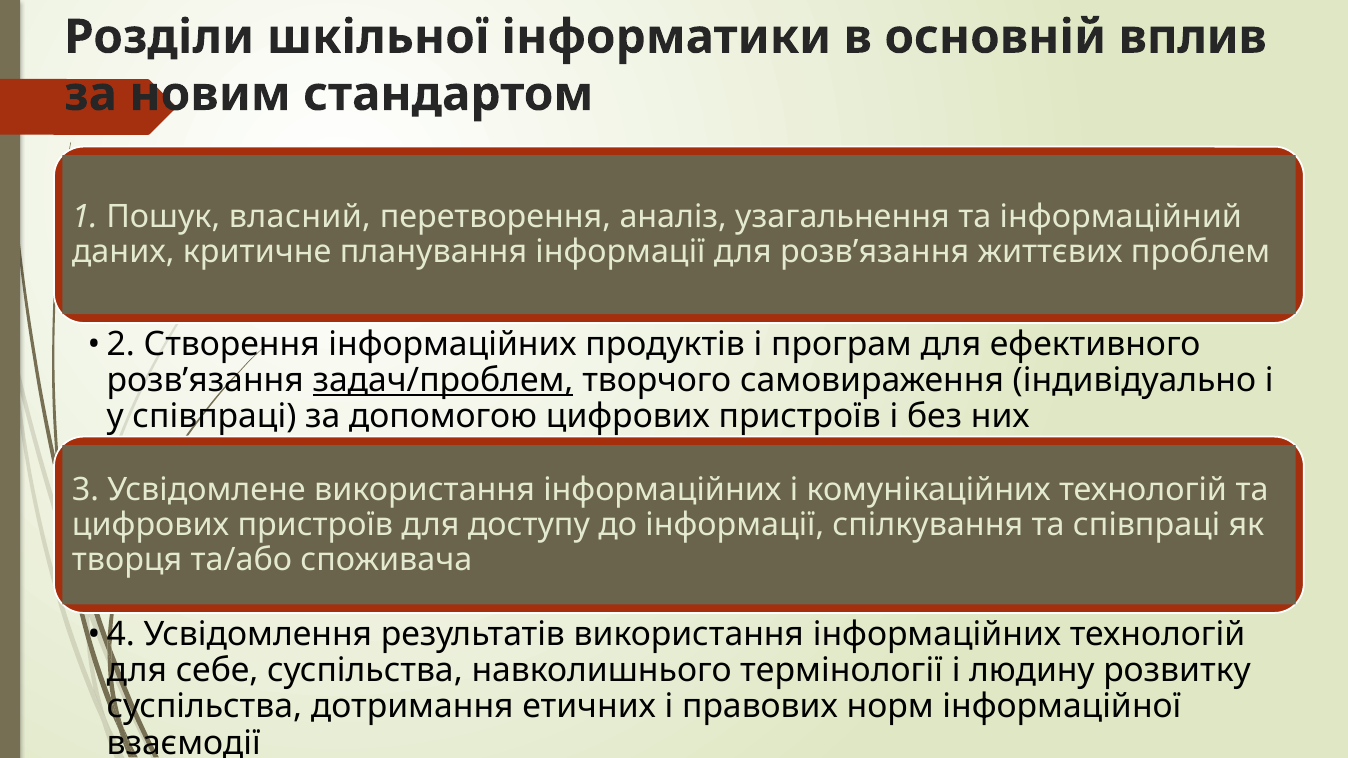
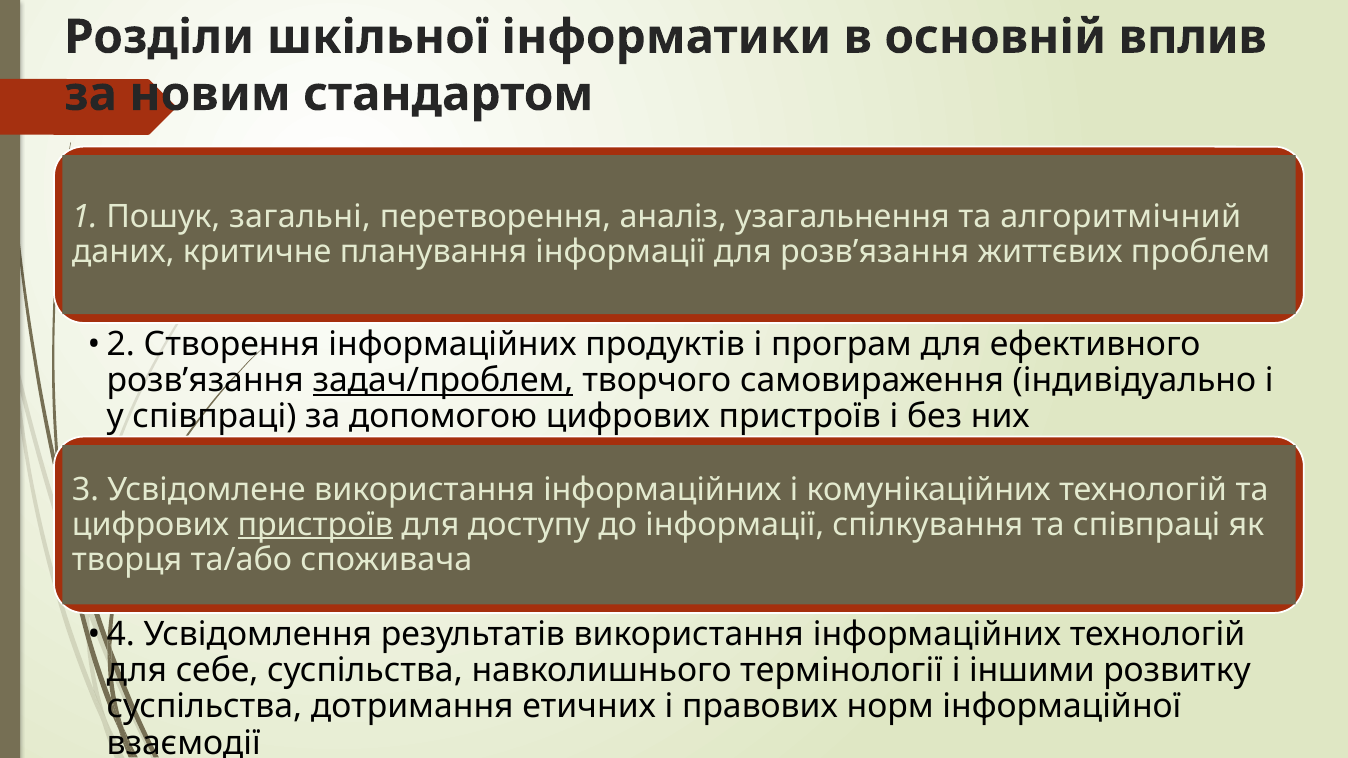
власний: власний -> загальні (300, 217)
інформаційний: інформаційний -> алгоритмічний (1121, 217)
пристроїв underline: none -> present (315, 525)
людину: людину -> іншими (1032, 671)
